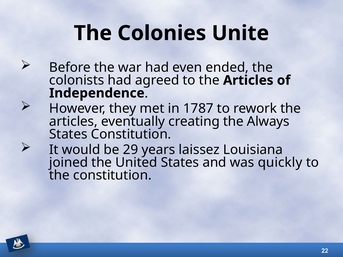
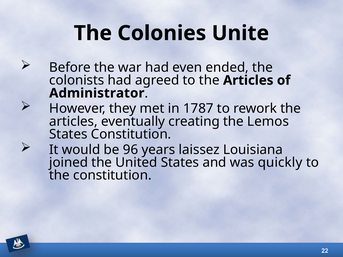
Independence: Independence -> Administrator (97, 93)
Always: Always -> Lemos (268, 122)
29: 29 -> 96 (131, 150)
